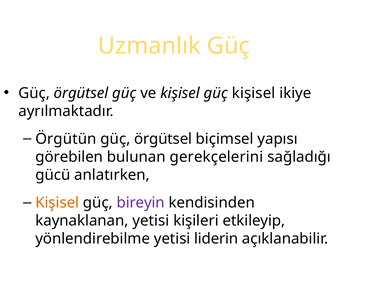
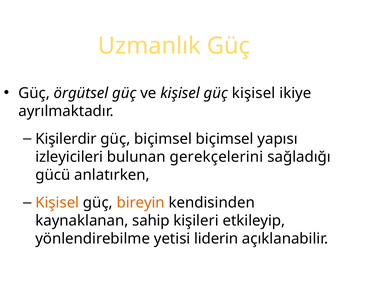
Örgütün: Örgütün -> Kişilerdir (66, 139)
örgütsel: örgütsel -> biçimsel (163, 139)
görebilen: görebilen -> izleyicileri (69, 157)
bireyin colour: purple -> orange (141, 203)
kaynaklanan yetisi: yetisi -> sahip (151, 221)
